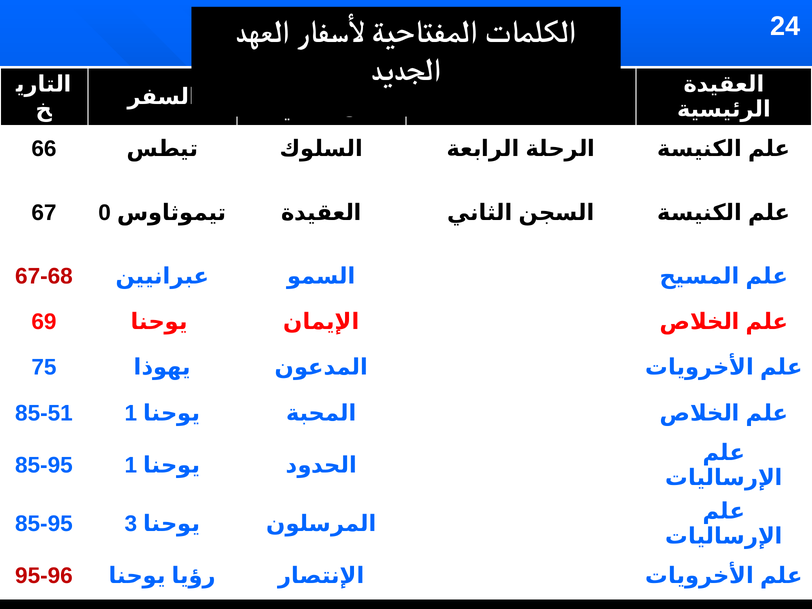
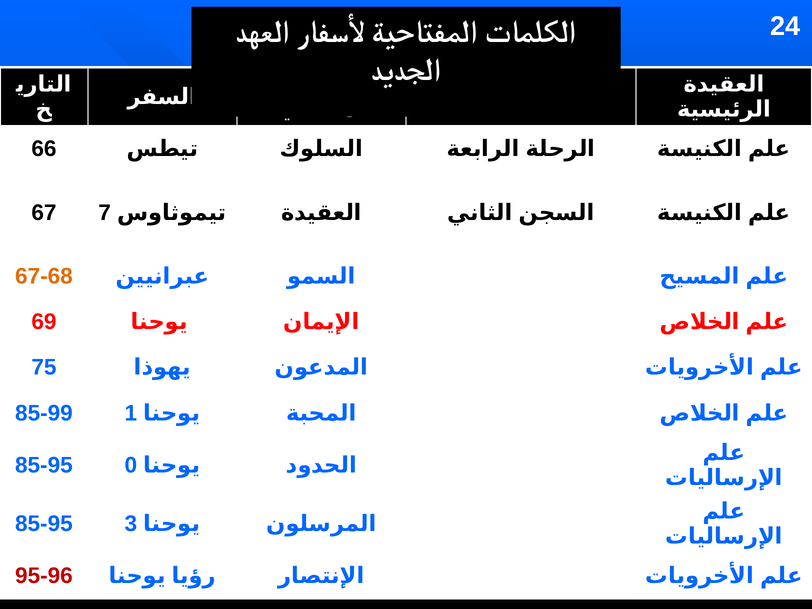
0: 0 -> 7 (105, 213)
67-68 colour: red -> orange (44, 276)
85-51: 85-51 -> 85-99 (44, 413)
85-95 1: 1 -> 0 (131, 465)
